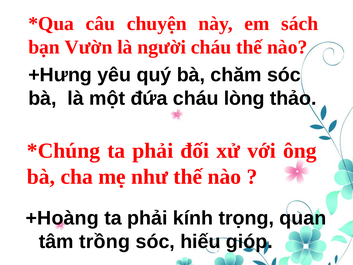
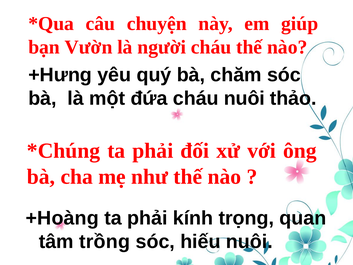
sách: sách -> giúp (300, 24)
cháu lòng: lòng -> nuôi (244, 98)
hiếu gióp: gióp -> nuôi (249, 241)
